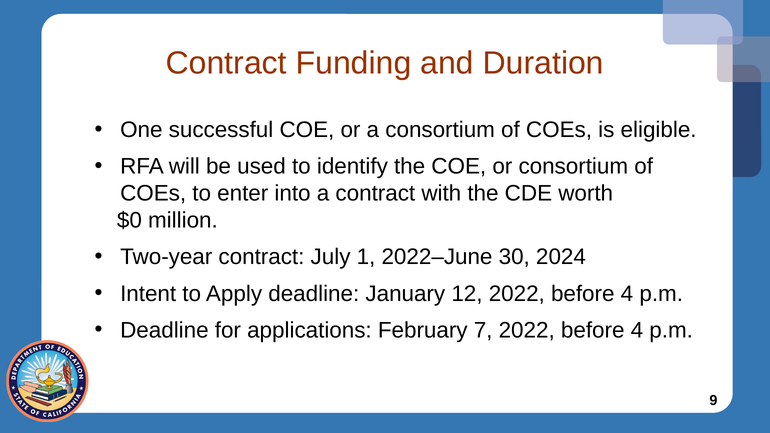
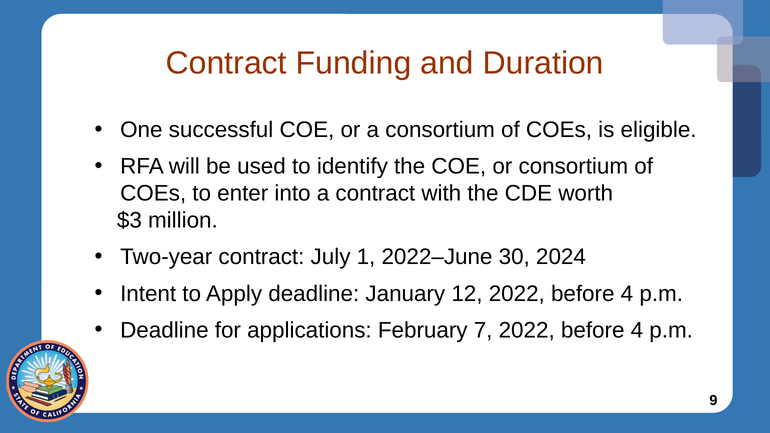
$0: $0 -> $3 (129, 221)
